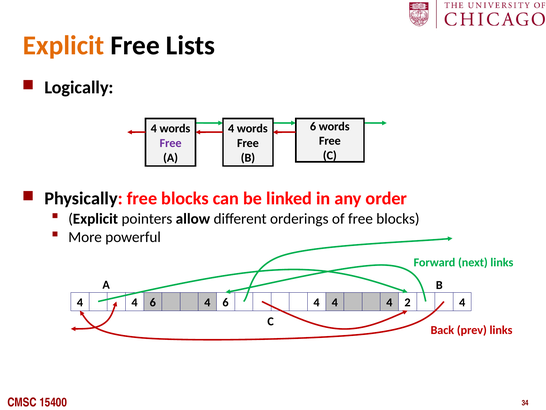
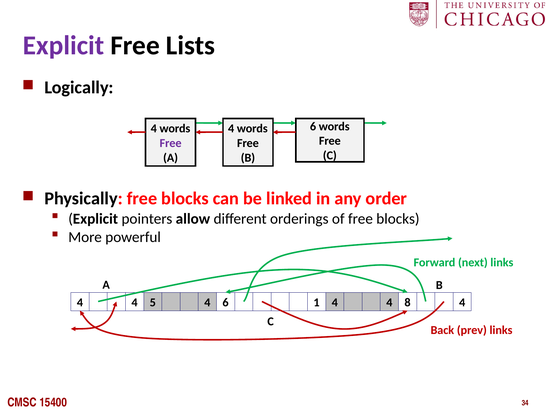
Explicit colour: orange -> purple (64, 45)
6: 6 -> 5 (153, 302)
4: 4 -> 1 (317, 302)
2: 2 -> 8 (408, 302)
